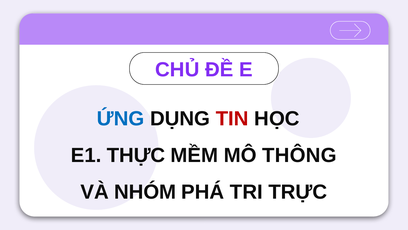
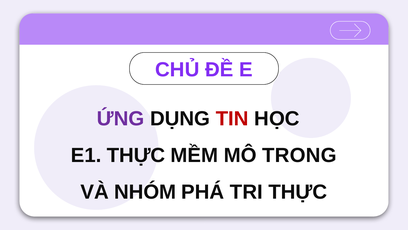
ỨNG colour: blue -> purple (121, 118)
THÔNG: THÔNG -> TRONG (299, 155)
TRI TRỰC: TRỰC -> THỰC (298, 192)
